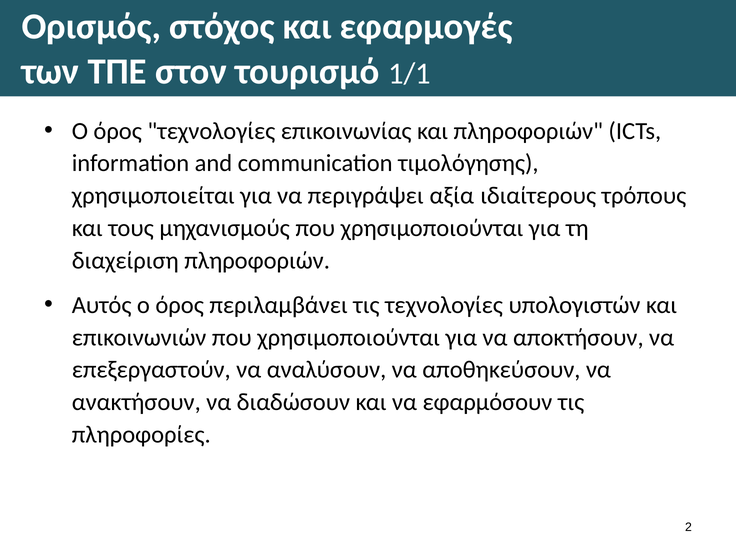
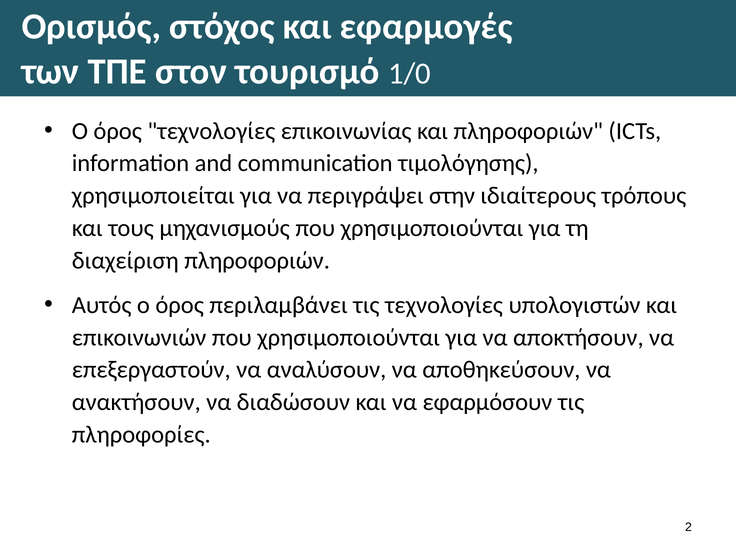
1/1: 1/1 -> 1/0 (410, 74)
αξία: αξία -> στην (452, 196)
